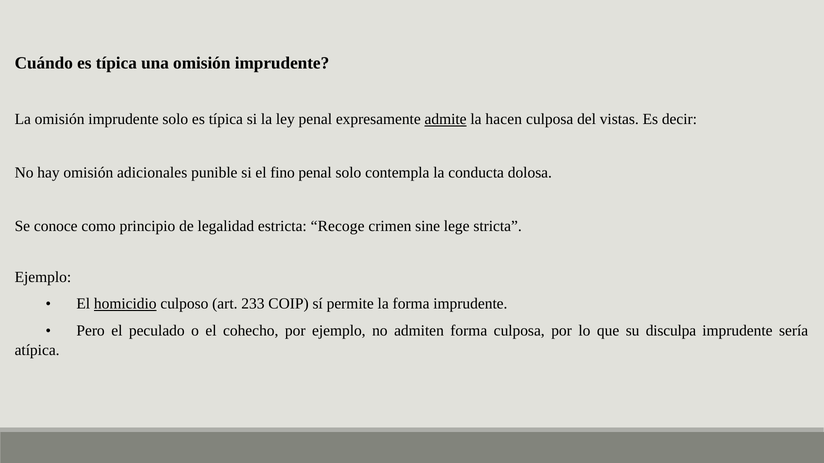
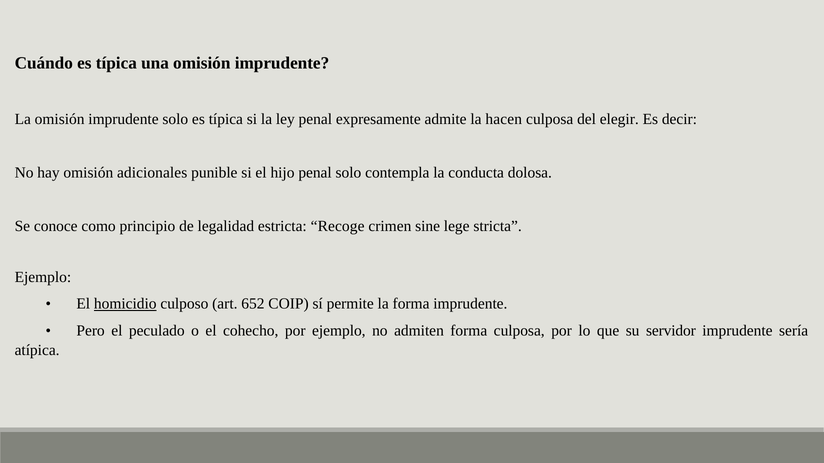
admite underline: present -> none (446, 120)
vistas: vistas -> elegir (619, 120)
fino: fino -> hijo (282, 173)
233: 233 -> 652 (253, 304)
disculpa: disculpa -> servidor (671, 331)
